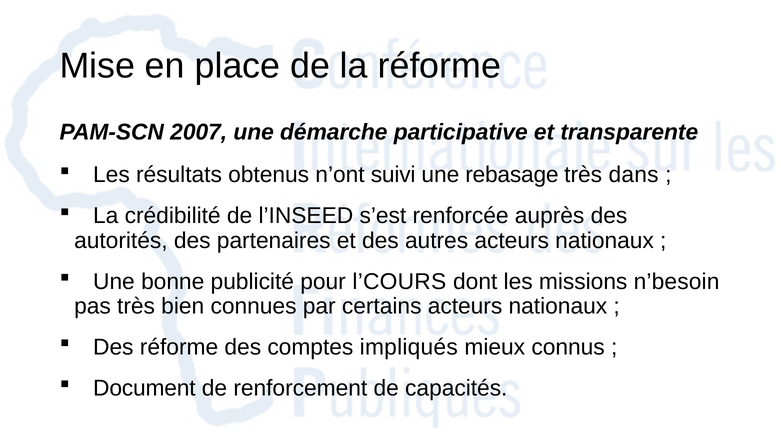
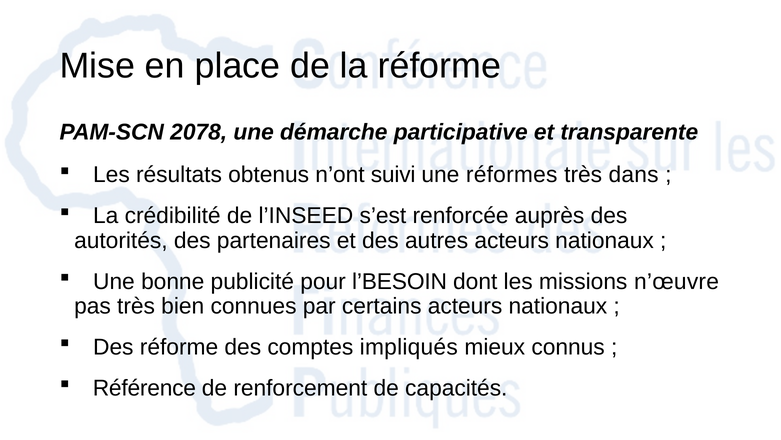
2007: 2007 -> 2078 (199, 132)
rebasage: rebasage -> réformes (512, 175)
l’COURS: l’COURS -> l’BESOIN (400, 281)
n’besoin: n’besoin -> n’œuvre (677, 281)
Document: Document -> Référence (144, 387)
